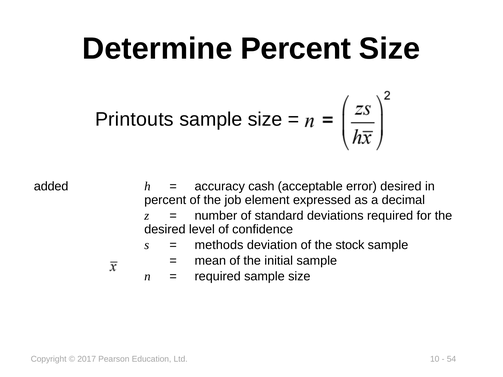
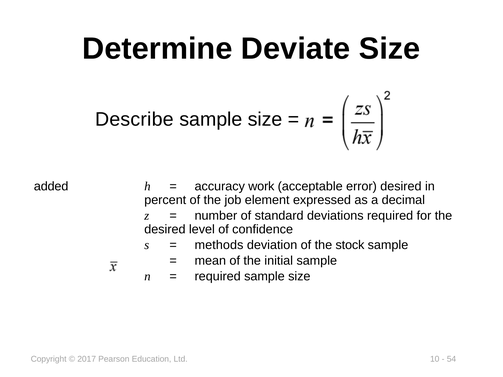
Determine Percent: Percent -> Deviate (296, 49)
Printouts: Printouts -> Describe (134, 119)
cash: cash -> work (261, 187)
